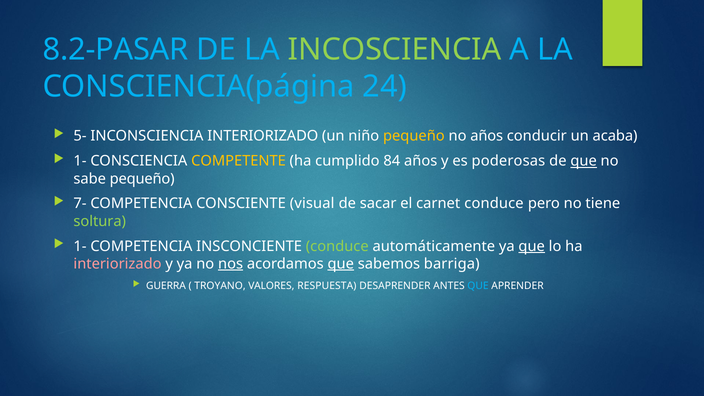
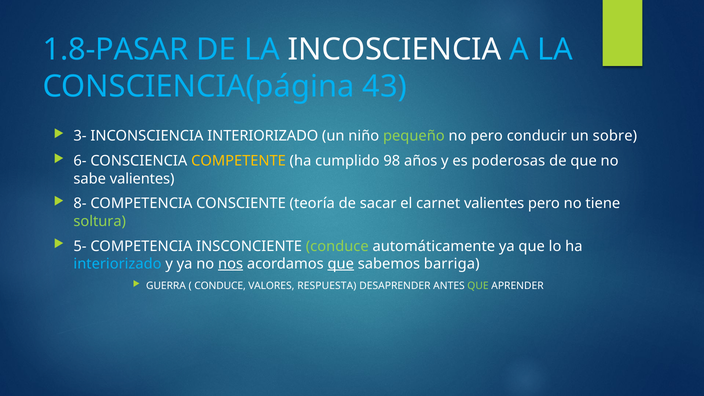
8.2-PASAR: 8.2-PASAR -> 1.8-PASAR (116, 49)
INCOSCIENCIA colour: light green -> white (395, 49)
24: 24 -> 43 (385, 86)
5-: 5- -> 3- (80, 136)
pequeño colour: yellow -> light green (414, 136)
no años: años -> pero (487, 136)
acaba: acaba -> sobre (615, 136)
1-: 1- -> 6- (80, 161)
84: 84 -> 98 (392, 161)
que underline: present -> none (584, 161)
sabe pequeño: pequeño -> valientes (142, 179)
7-: 7- -> 8- (80, 204)
visual: visual -> teoría (312, 204)
carnet conduce: conduce -> valientes (494, 204)
1-: 1- -> 5- (80, 246)
que underline: present -> none (532, 246)
interiorizado colour: pink -> light blue (118, 264)
TROYANO: TROYANO -> CONDUCE (220, 286)
QUE colour: light blue -> light green (478, 286)
